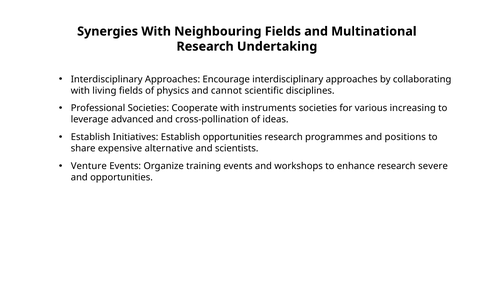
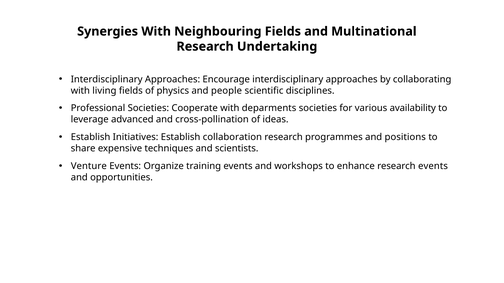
cannot: cannot -> people (227, 91)
instruments: instruments -> deparments (269, 108)
increasing: increasing -> availability (413, 108)
Establish opportunities: opportunities -> collaboration (232, 137)
alternative: alternative -> techniques (169, 149)
research severe: severe -> events (433, 166)
